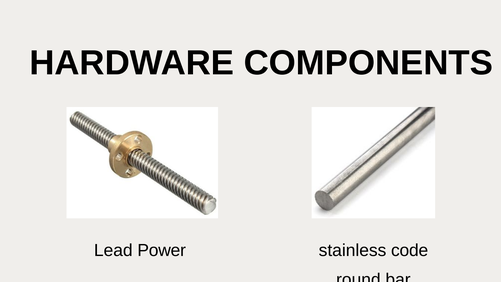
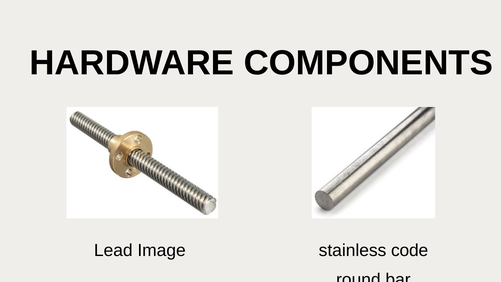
Power: Power -> Image (162, 250)
